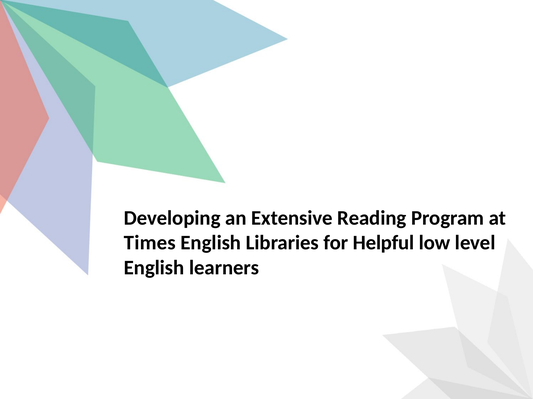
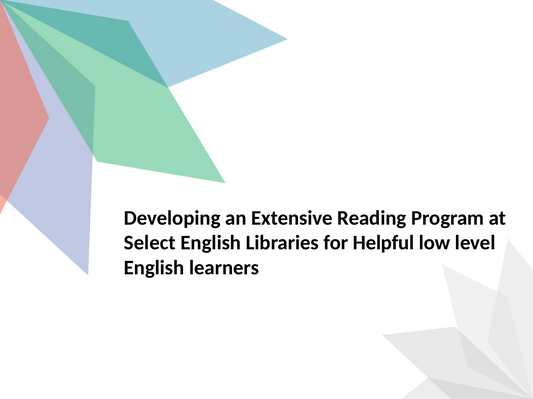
Times: Times -> Select (150, 243)
